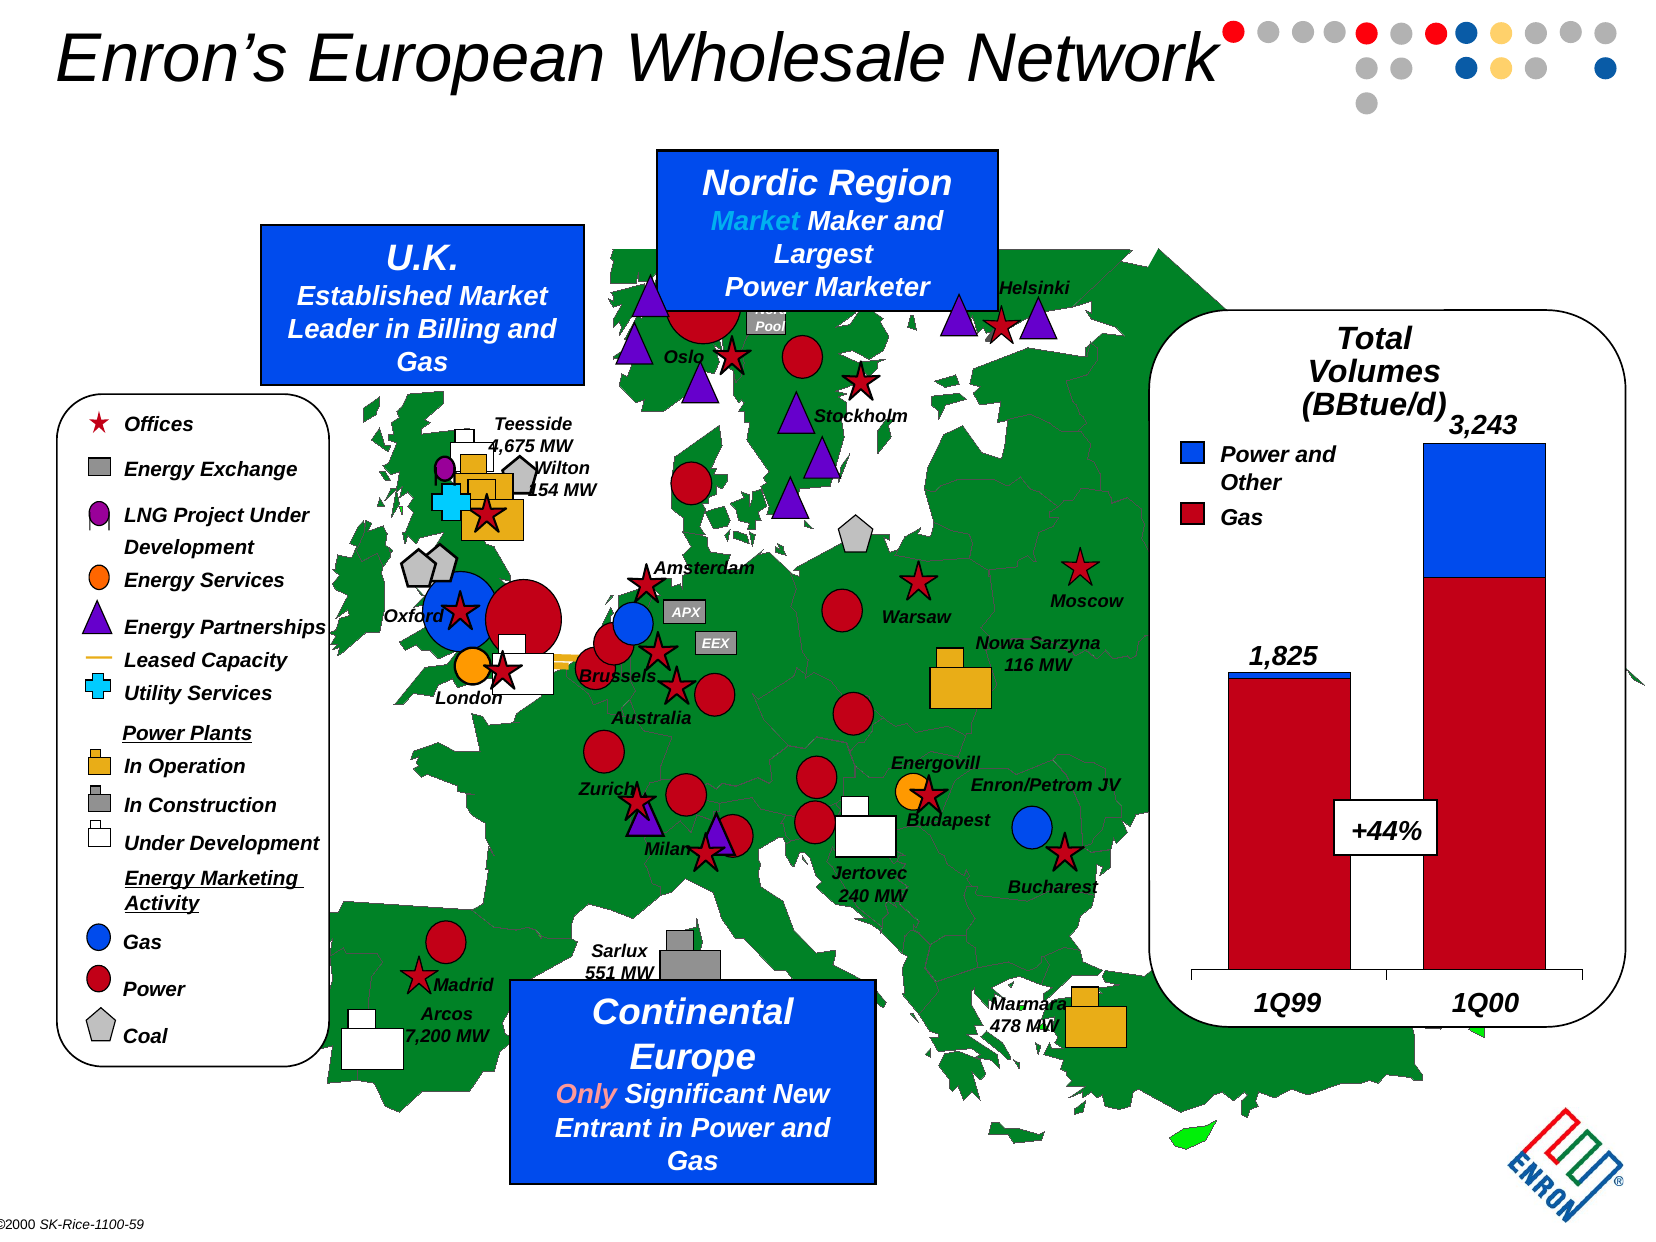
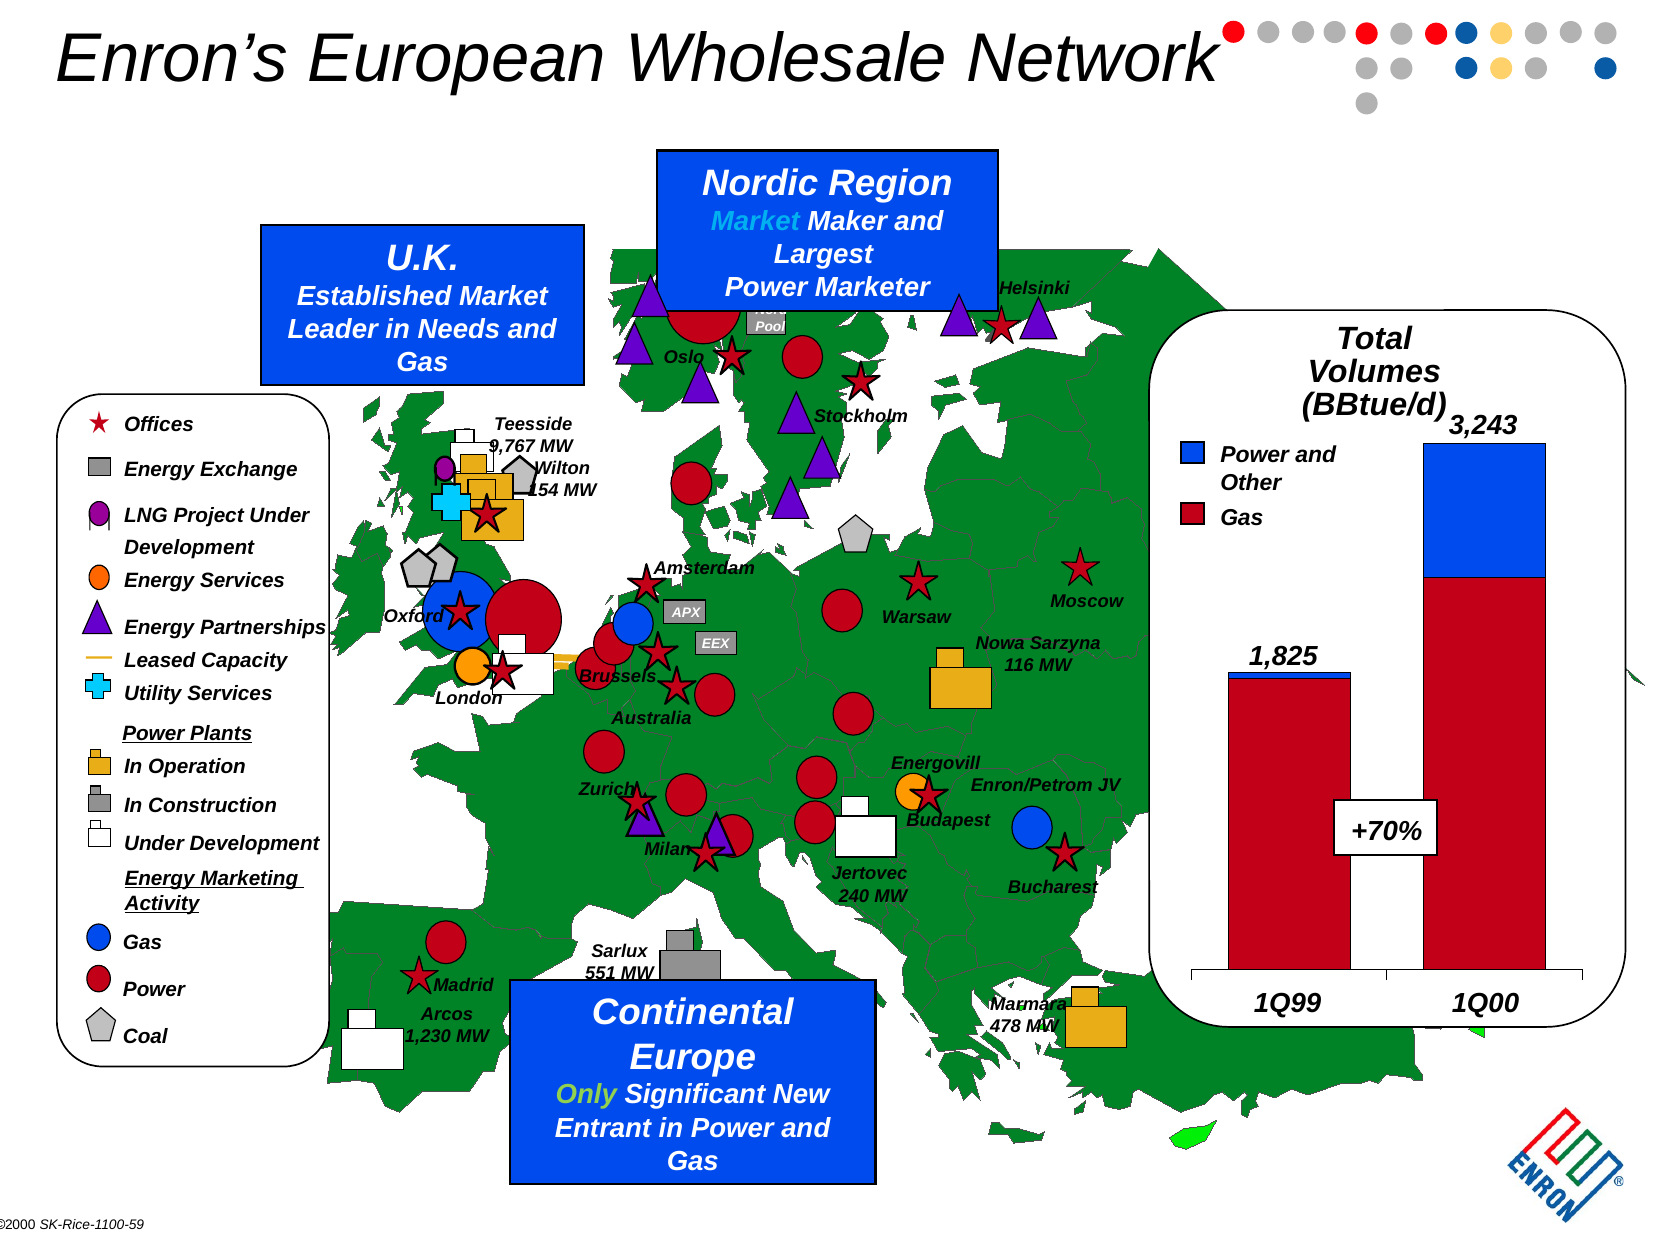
Billing: Billing -> Needs (459, 329)
4,675: 4,675 -> 9,767 (512, 446)
+44%: +44% -> +70% (1387, 831)
7,200: 7,200 -> 1,230 (428, 1036)
Only colour: pink -> light green (586, 1095)
